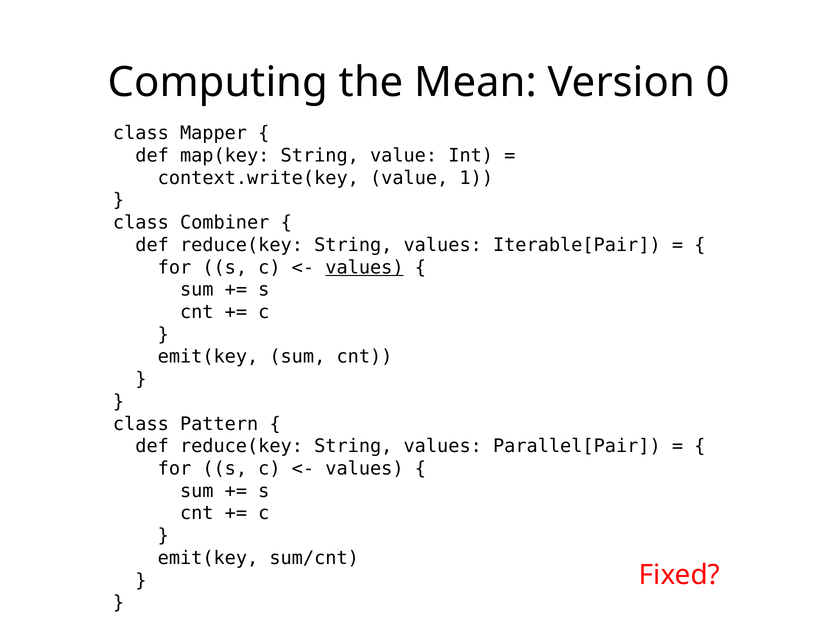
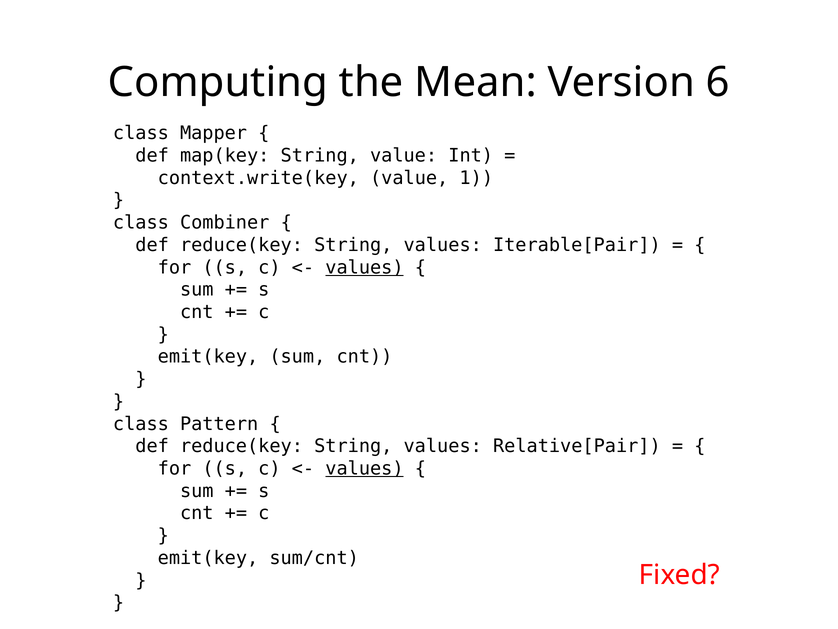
0: 0 -> 6 (718, 82)
Parallel[Pair: Parallel[Pair -> Relative[Pair (577, 446)
values underline: none -> present (364, 468)
